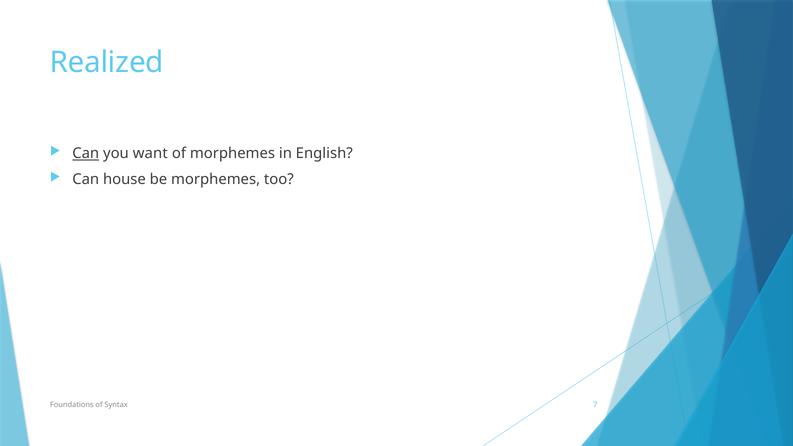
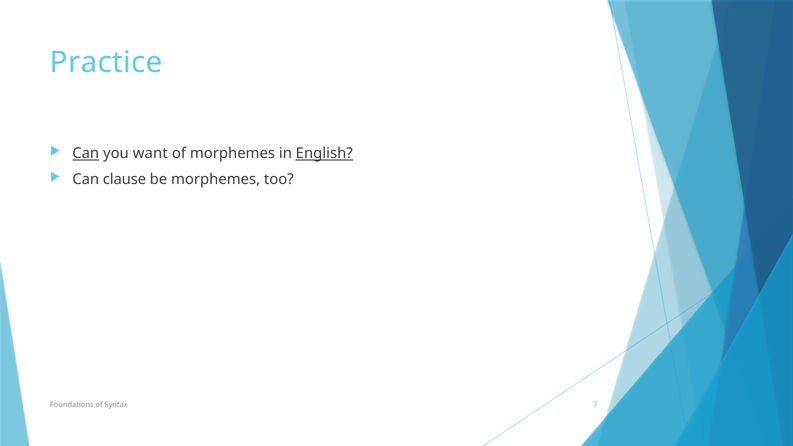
Realized: Realized -> Practice (106, 63)
English underline: none -> present (324, 153)
house: house -> clause (124, 180)
